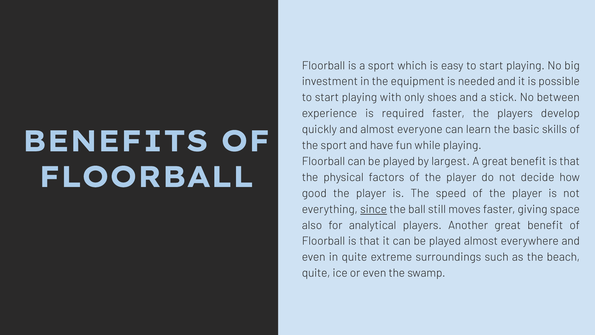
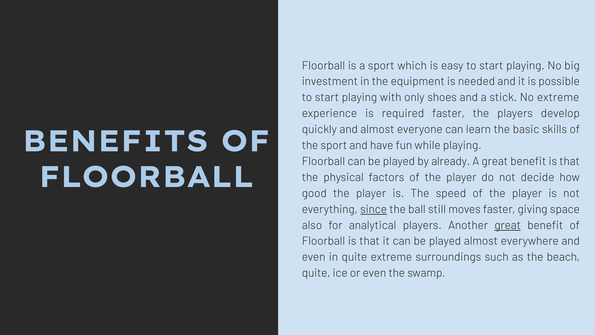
No between: between -> extreme (558, 97)
largest: largest -> already (451, 161)
great underline: none -> present (508, 225)
